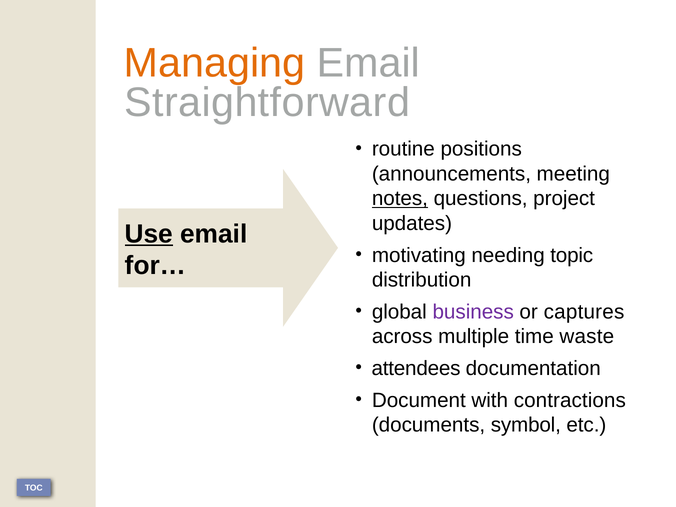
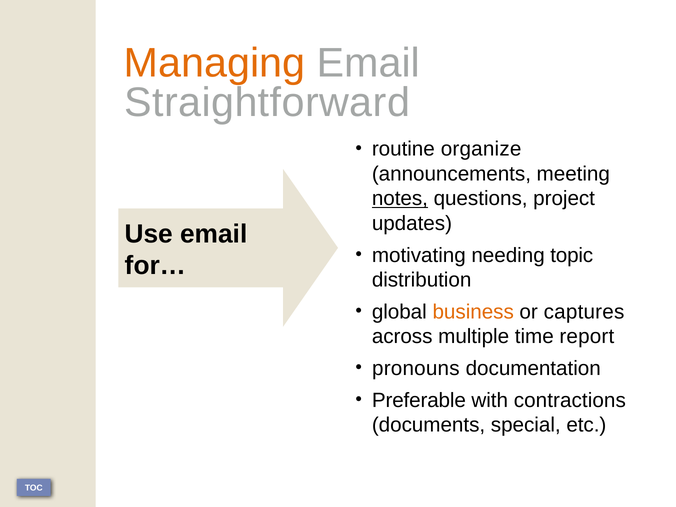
positions: positions -> organize (481, 149)
Use underline: present -> none (149, 234)
business colour: purple -> orange (473, 312)
waste: waste -> report (587, 337)
attendees: attendees -> pronouns (416, 368)
Document: Document -> Preferable (419, 400)
symbol: symbol -> special (526, 425)
